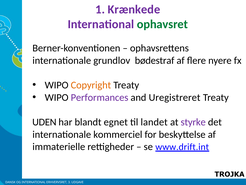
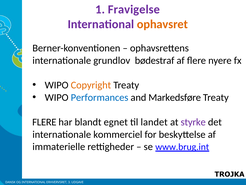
Krænkede: Krænkede -> Fravigelse (134, 9)
ophavsret colour: green -> orange (162, 24)
Performances colour: purple -> blue (100, 97)
Uregistreret: Uregistreret -> Markedsføre (175, 97)
UDEN: UDEN -> FLERE (44, 122)
www.drift.int: www.drift.int -> www.brug.int (182, 147)
